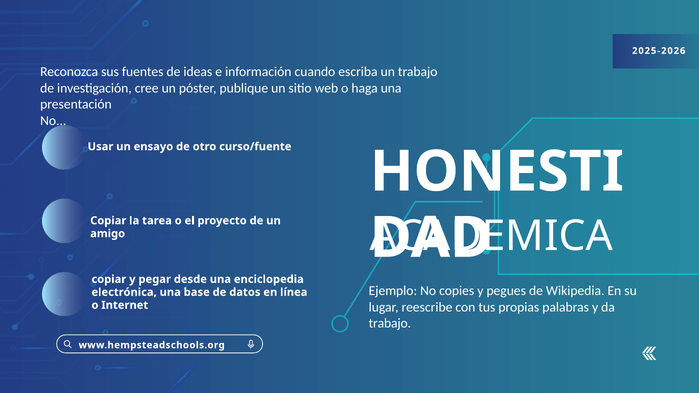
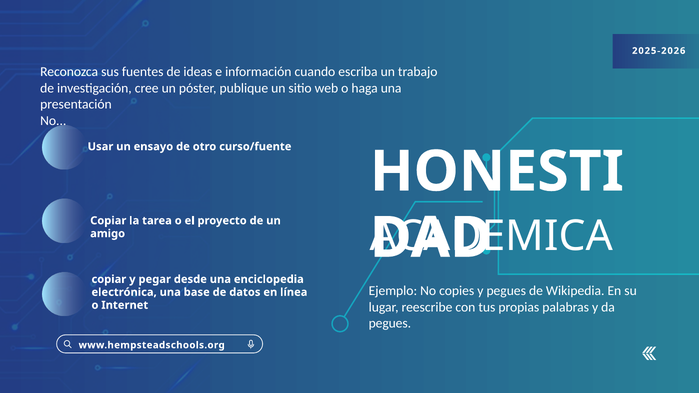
trabajo: trabajo -> pegues (390, 324)
